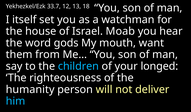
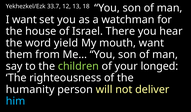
I itself: itself -> want (24, 20)
Moab: Moab -> There (120, 31)
gods: gods -> yield (66, 43)
children colour: light blue -> light green (78, 66)
